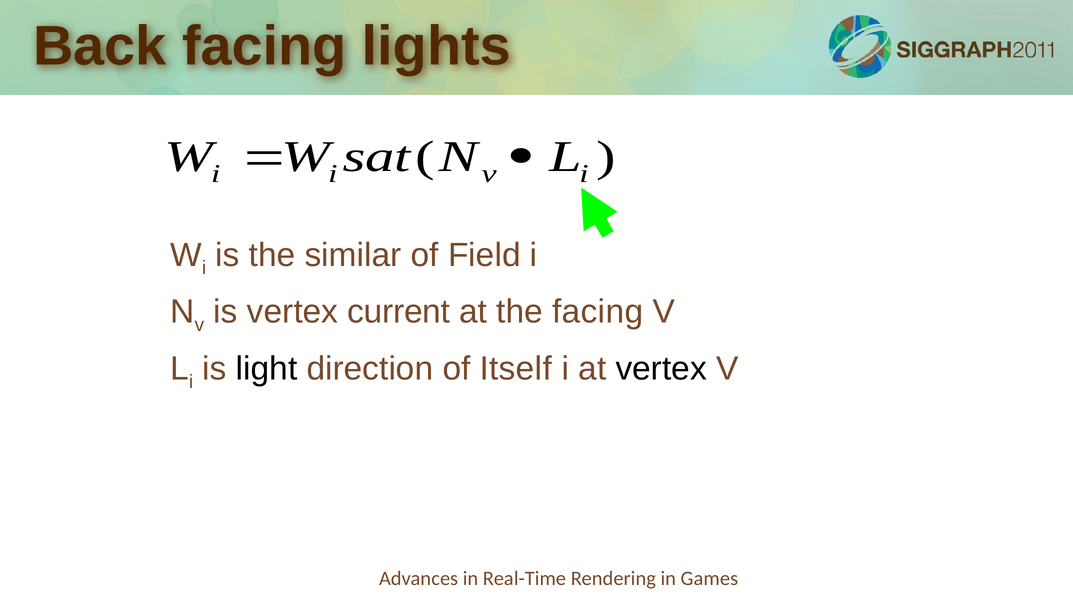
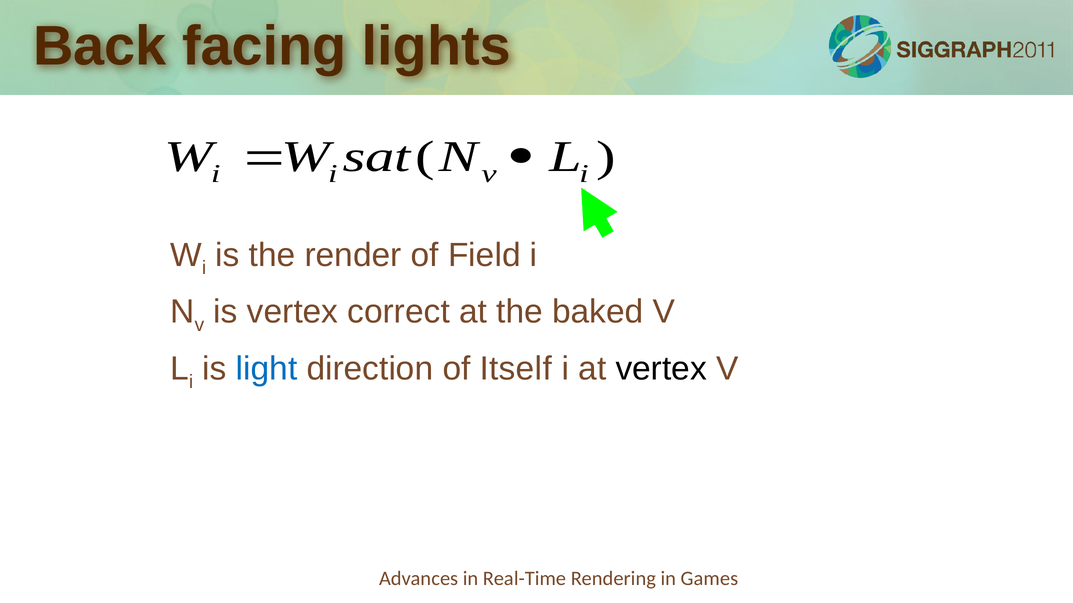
similar: similar -> render (353, 255)
current: current -> correct (399, 312)
the facing: facing -> baked (598, 312)
light colour: black -> blue (267, 369)
